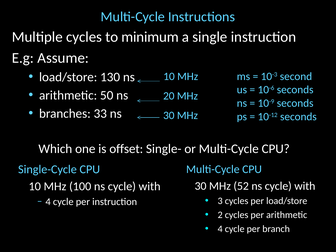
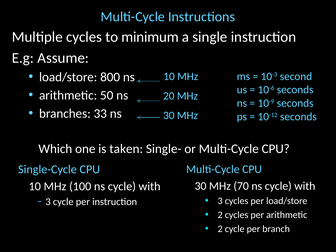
130: 130 -> 800 (110, 77)
offset: offset -> taken (126, 149)
52: 52 -> 70 (241, 186)
4: 4 -> 3 (48, 202)
4: 4 -> 2 (220, 229)
